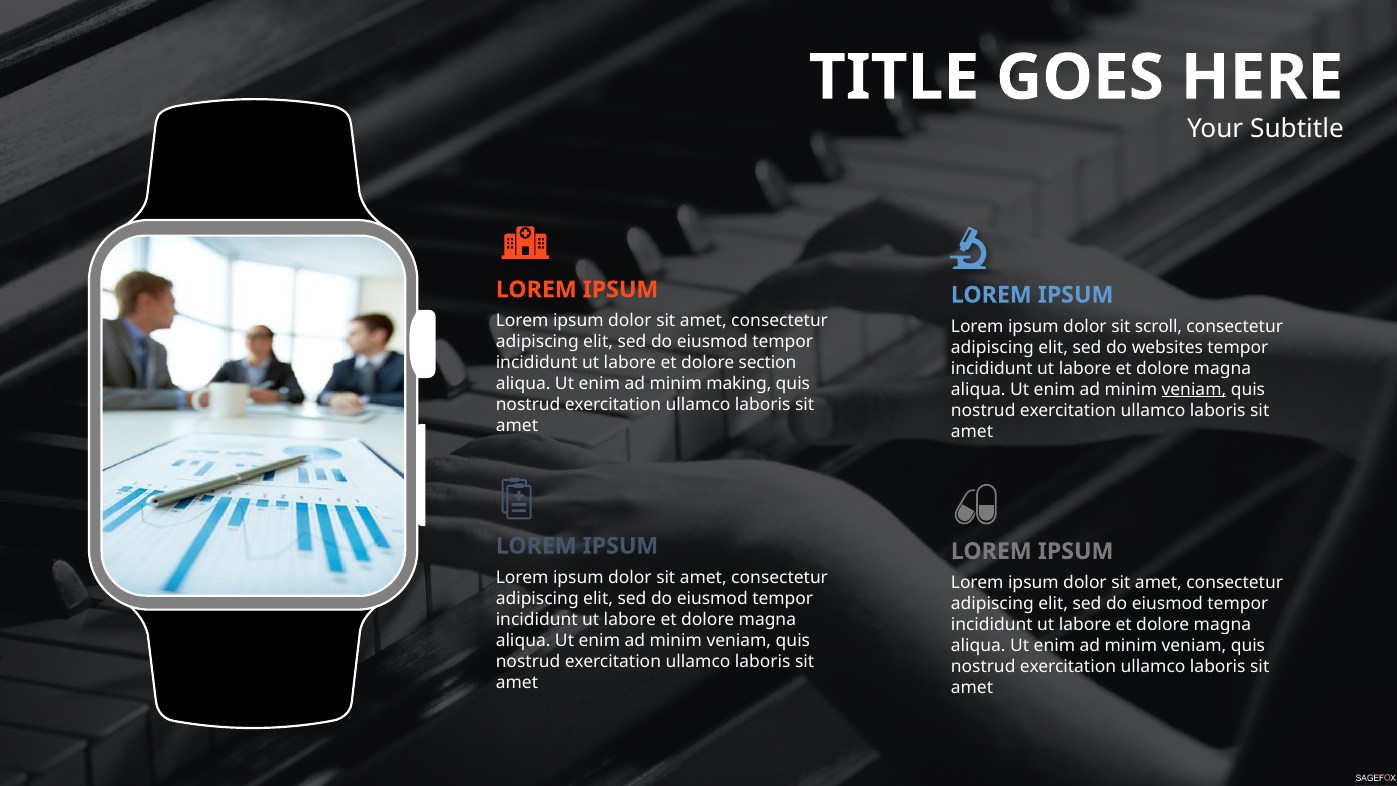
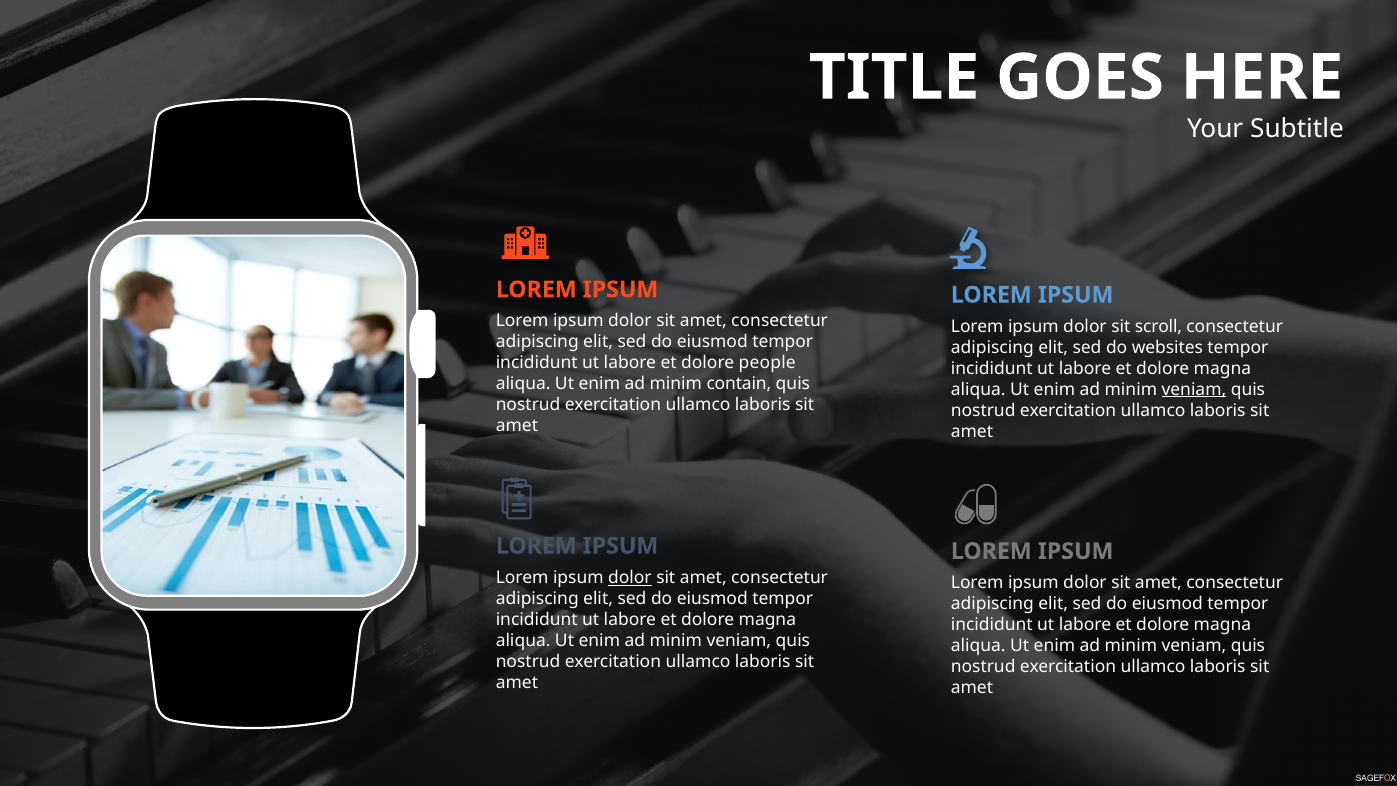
section: section -> people (767, 363)
making: making -> contain (739, 384)
dolor underline: none -> present (630, 577)
